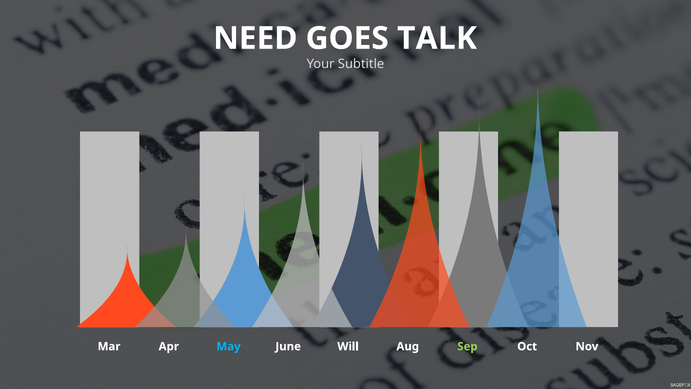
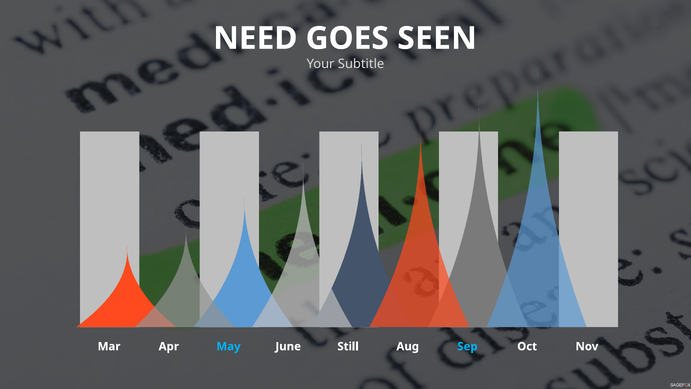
TALK: TALK -> SEEN (437, 38)
Will: Will -> Still (348, 346)
Sep colour: light green -> light blue (467, 346)
